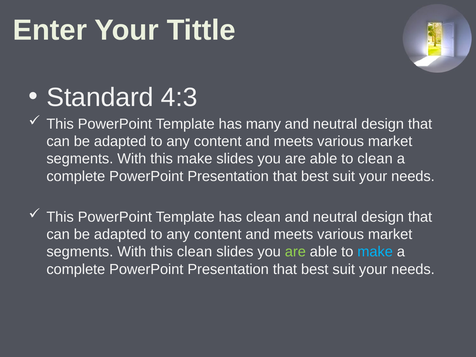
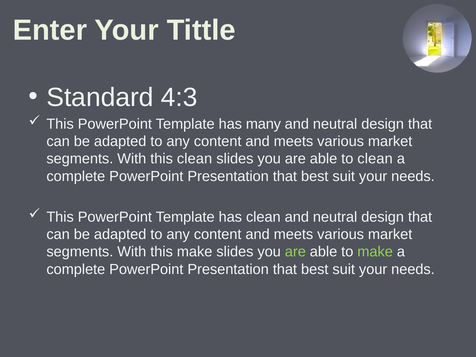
this make: make -> clean (195, 159)
this clean: clean -> make (195, 252)
make colour: light blue -> light green (375, 252)
